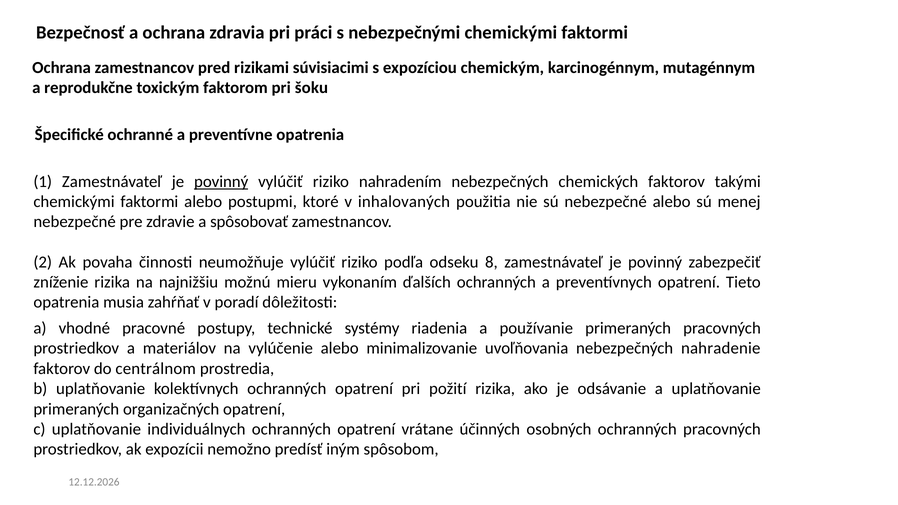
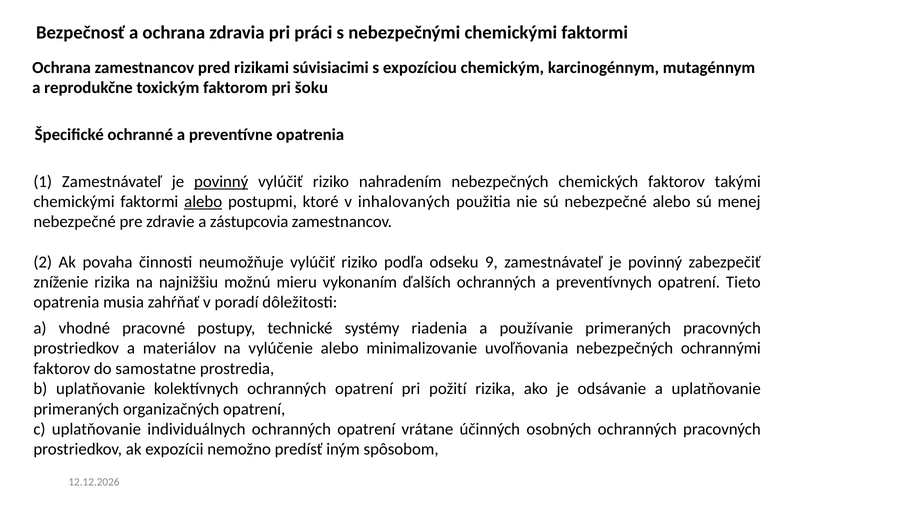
alebo underline: none -> present (203, 202)
spôsobovať: spôsobovať -> zástupcovia (249, 222)
8: 8 -> 9 (491, 262)
nahradenie: nahradenie -> ochrannými (721, 348)
centrálnom: centrálnom -> samostatne (156, 369)
